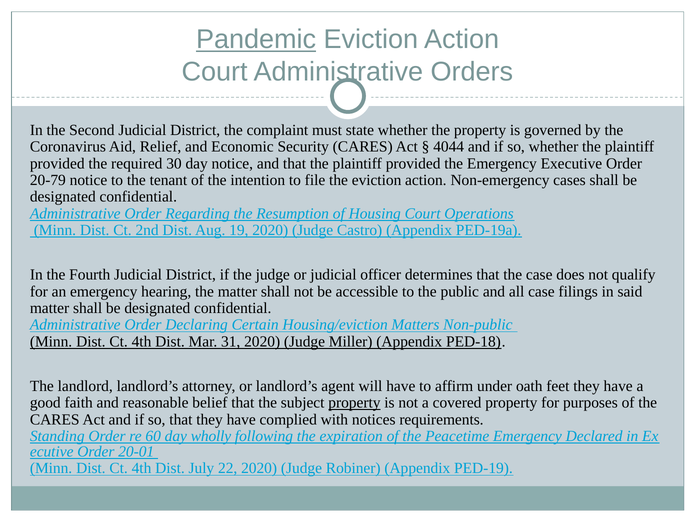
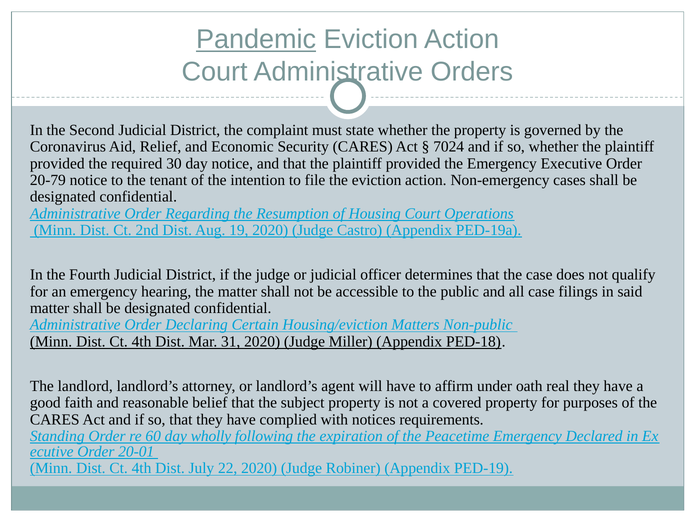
4044: 4044 -> 7024 (449, 147)
feet: feet -> real (558, 386)
property underline: present -> none (354, 403)
